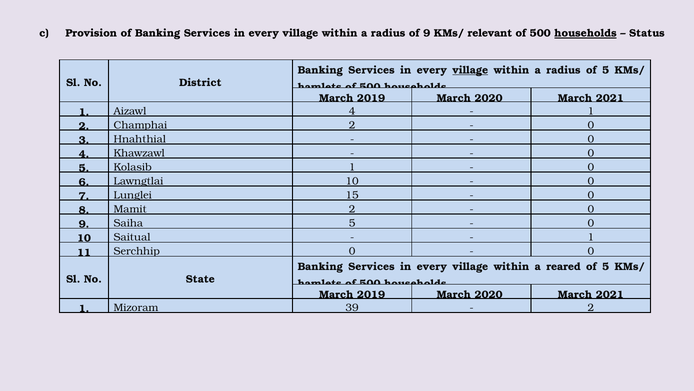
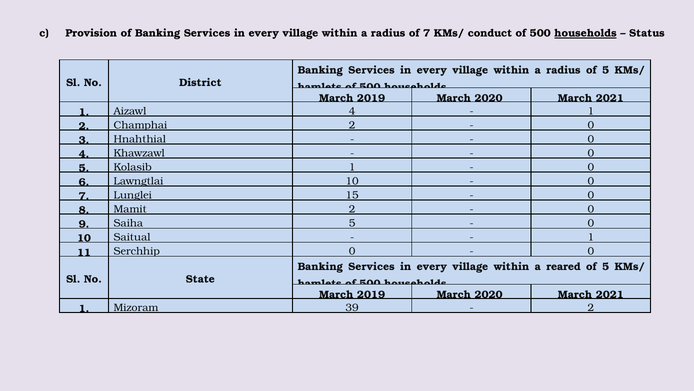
of 9: 9 -> 7 (427, 33)
relevant: relevant -> conduct (490, 33)
village underline: present -> none (470, 70)
